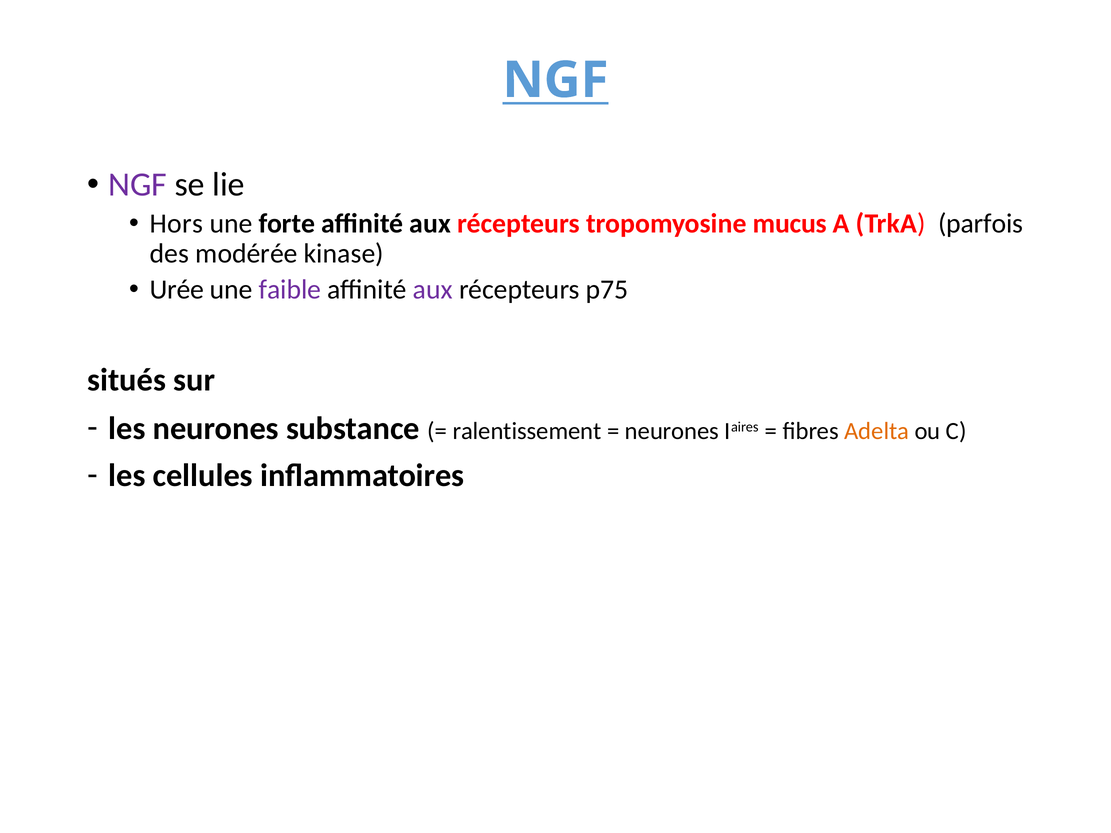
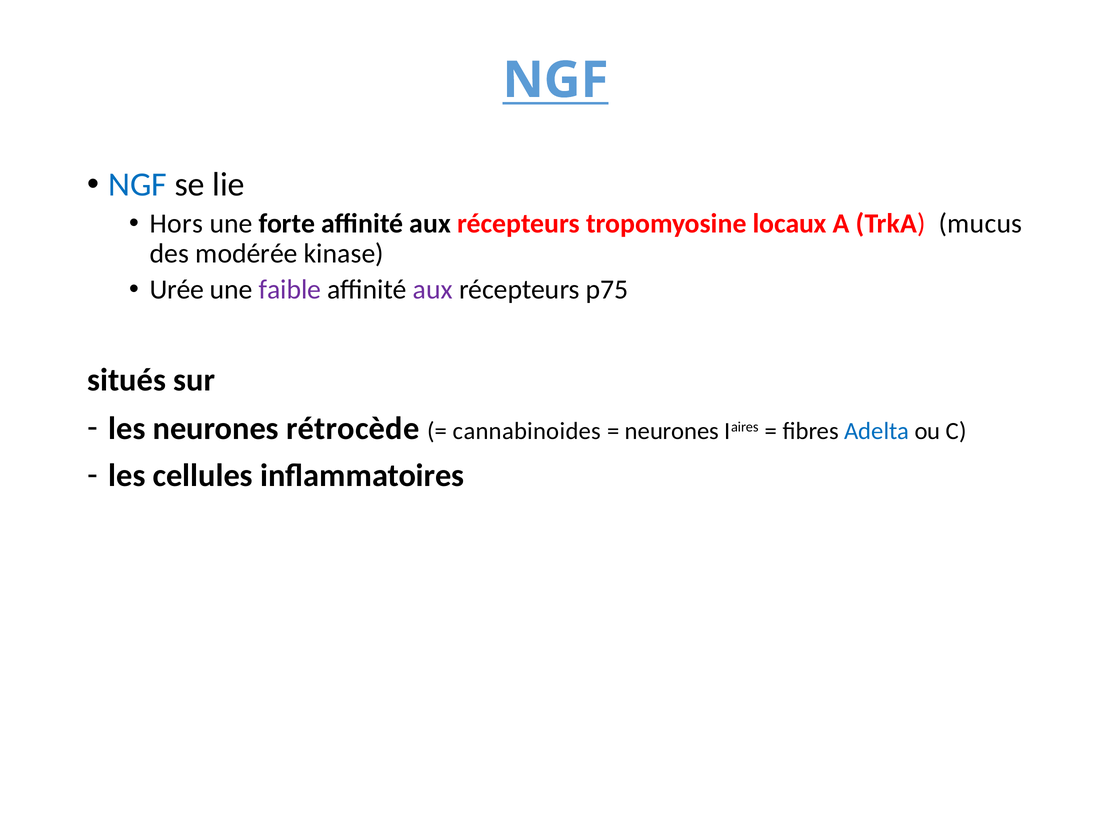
NGF colour: purple -> blue (138, 185)
mucus: mucus -> locaux (790, 224)
parfois: parfois -> mucus (980, 224)
substance: substance -> rétrocède (353, 429)
ralentissement: ralentissement -> cannabinoides (527, 431)
Adelta colour: orange -> blue (877, 431)
